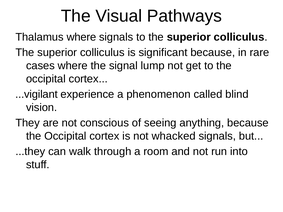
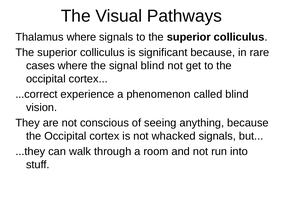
signal lump: lump -> blind (153, 66)
...vigilant: ...vigilant -> ...correct (36, 94)
